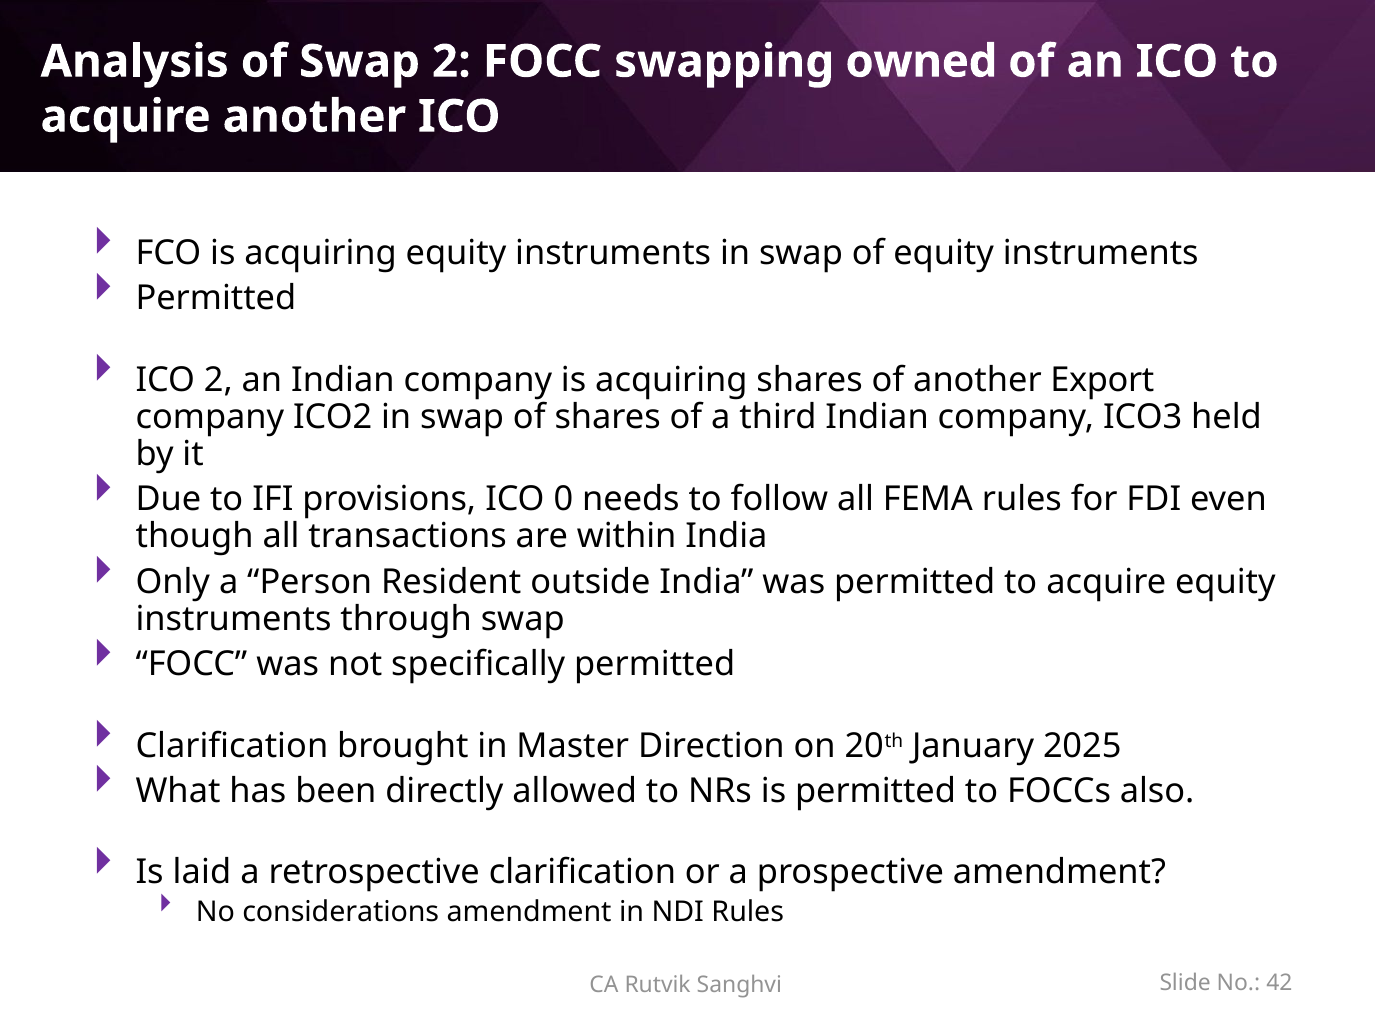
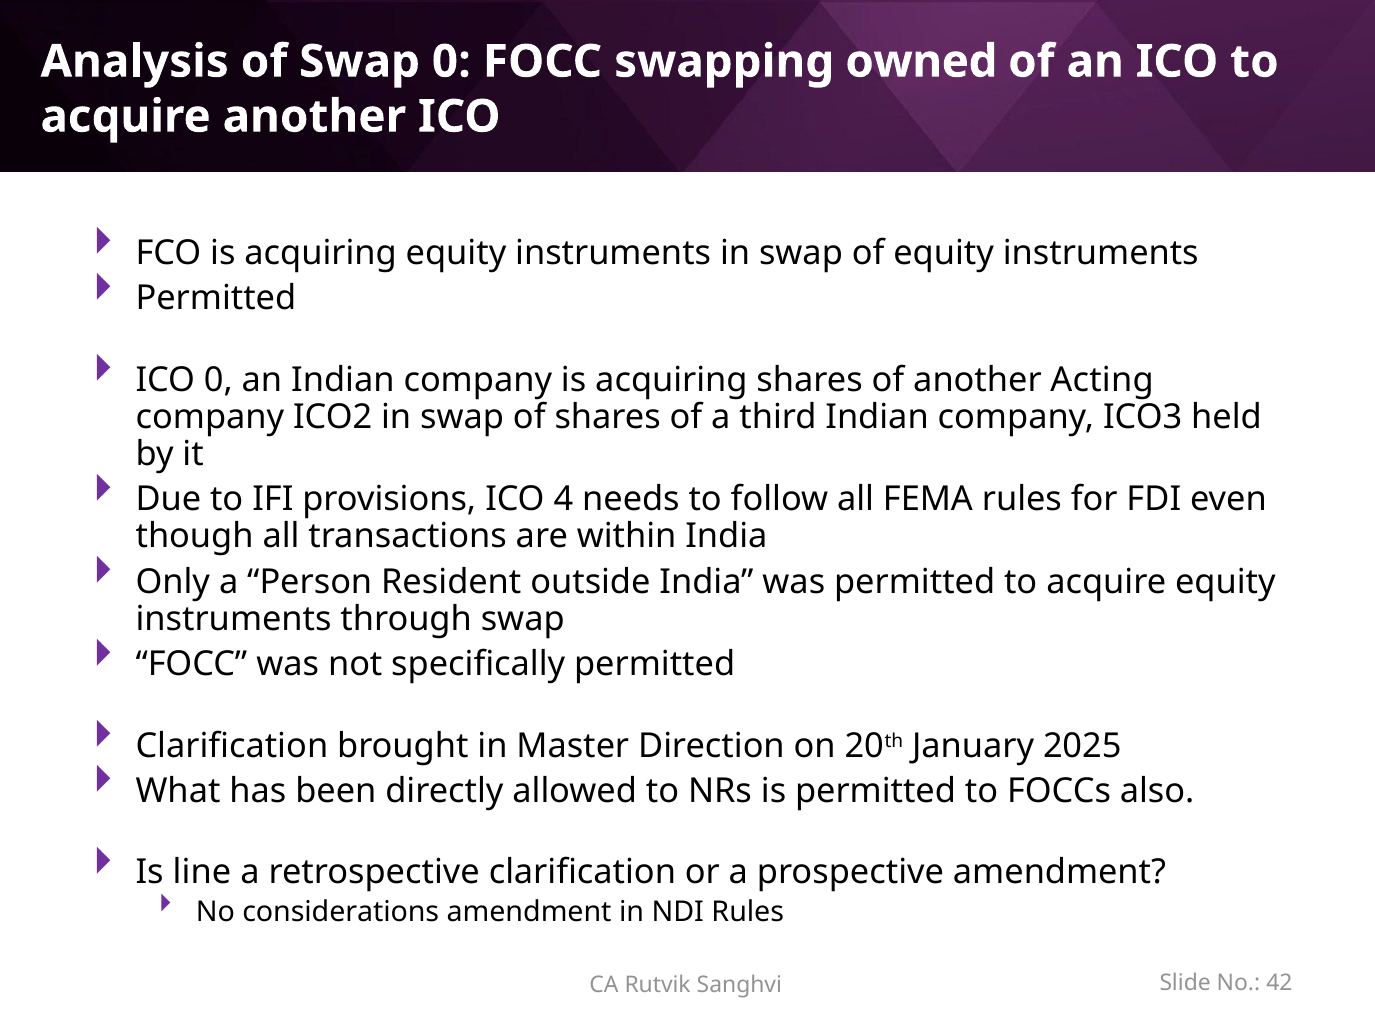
Swap 2: 2 -> 0 (451, 62)
ICO 2: 2 -> 0 (218, 380)
Export: Export -> Acting (1102, 380)
0: 0 -> 4 (563, 500)
laid: laid -> line (202, 873)
